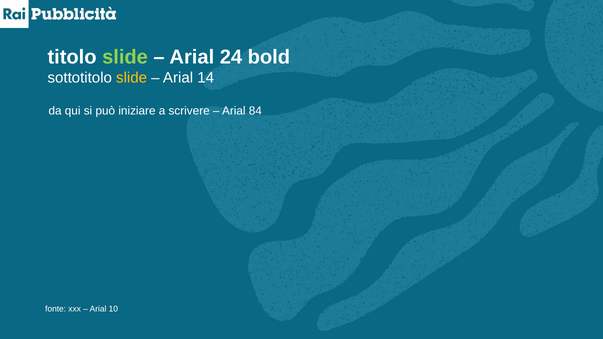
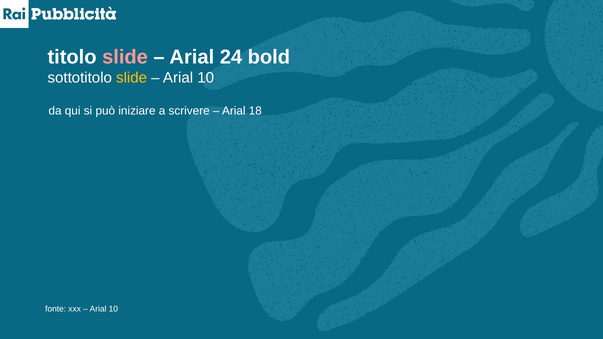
slide colour: light green -> pink (125, 57)
14: 14 -> 10 (206, 78)
84: 84 -> 18 (255, 111)
